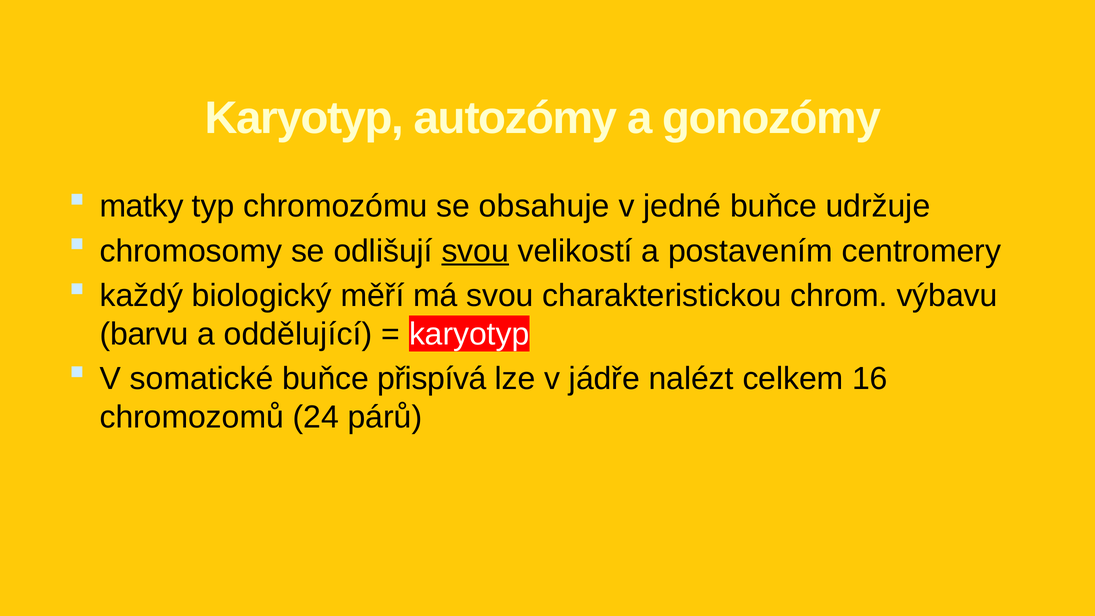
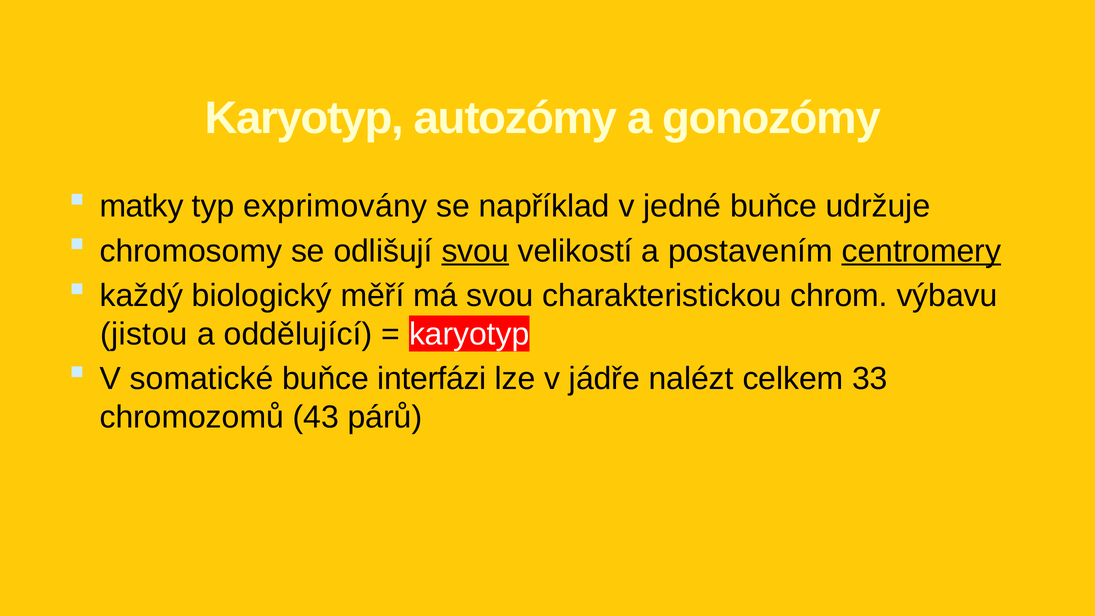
chromozómu: chromozómu -> exprimovány (335, 206)
obsahuje: obsahuje -> například (544, 206)
centromery underline: none -> present (921, 251)
barvu: barvu -> jistou (144, 334)
přispívá: přispívá -> interfázi (432, 379)
16: 16 -> 33 (870, 379)
24: 24 -> 43 (316, 417)
